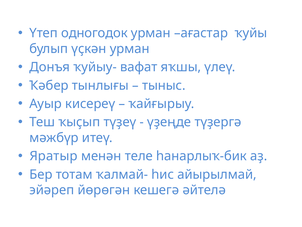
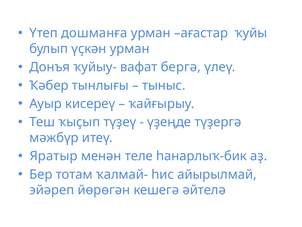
одногодок: одногодок -> дошманға (94, 33)
яҡшы: яҡшы -> бергә (181, 67)
